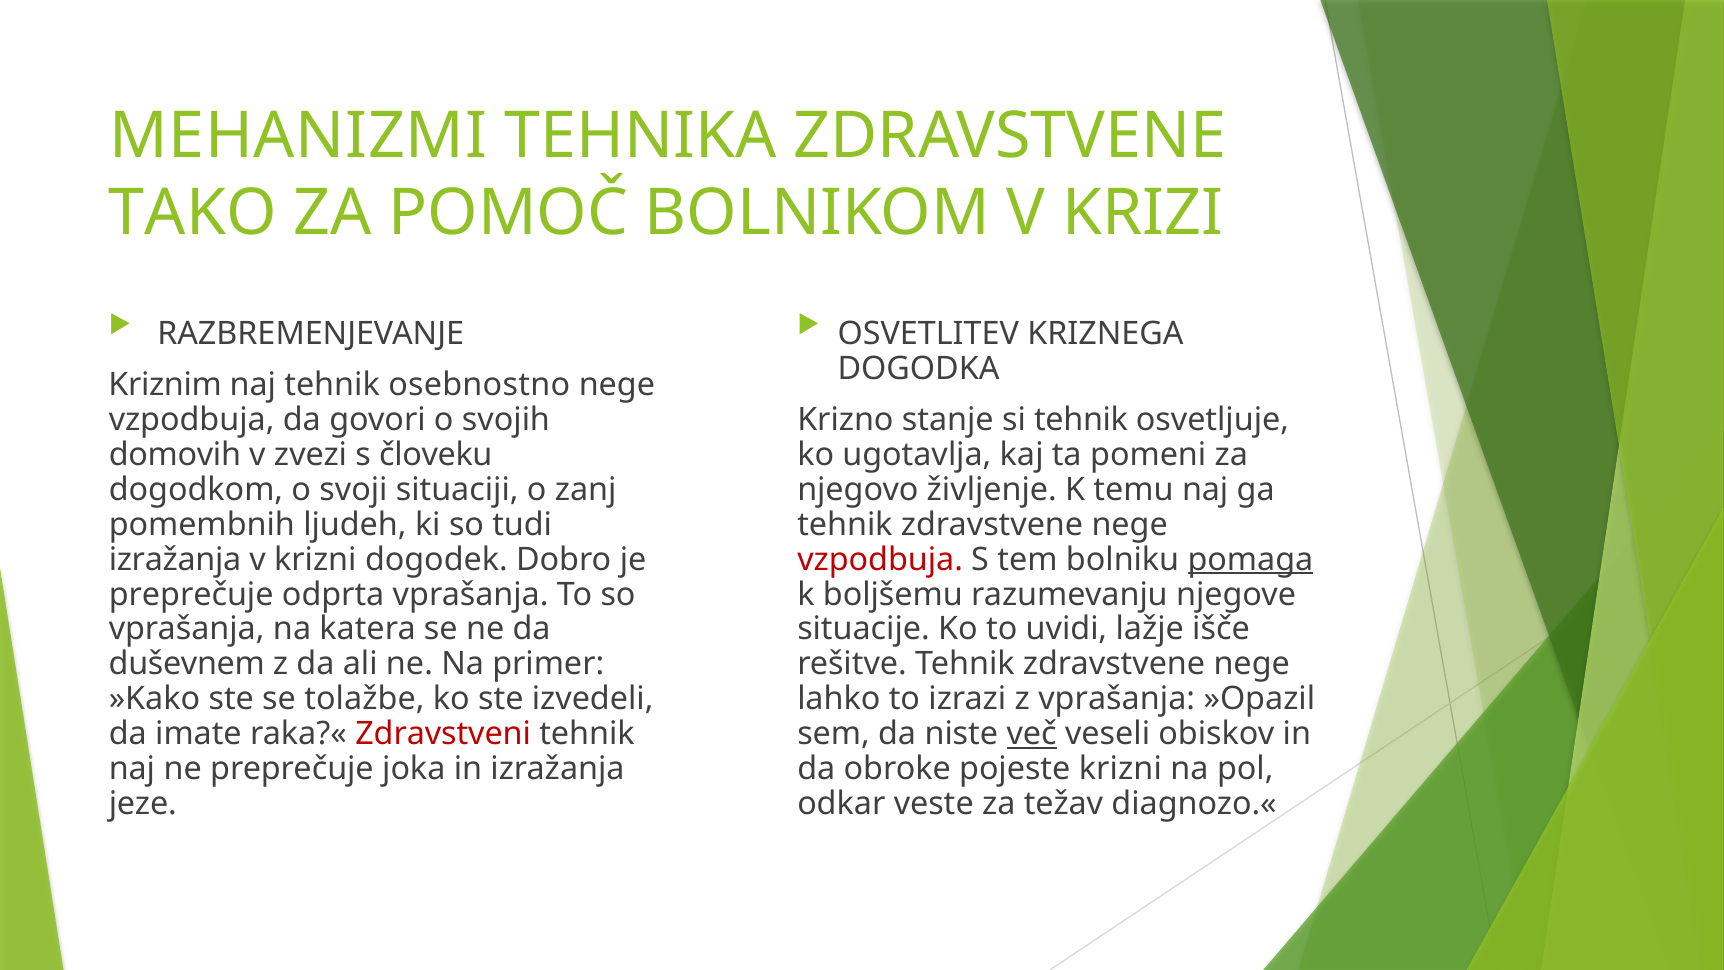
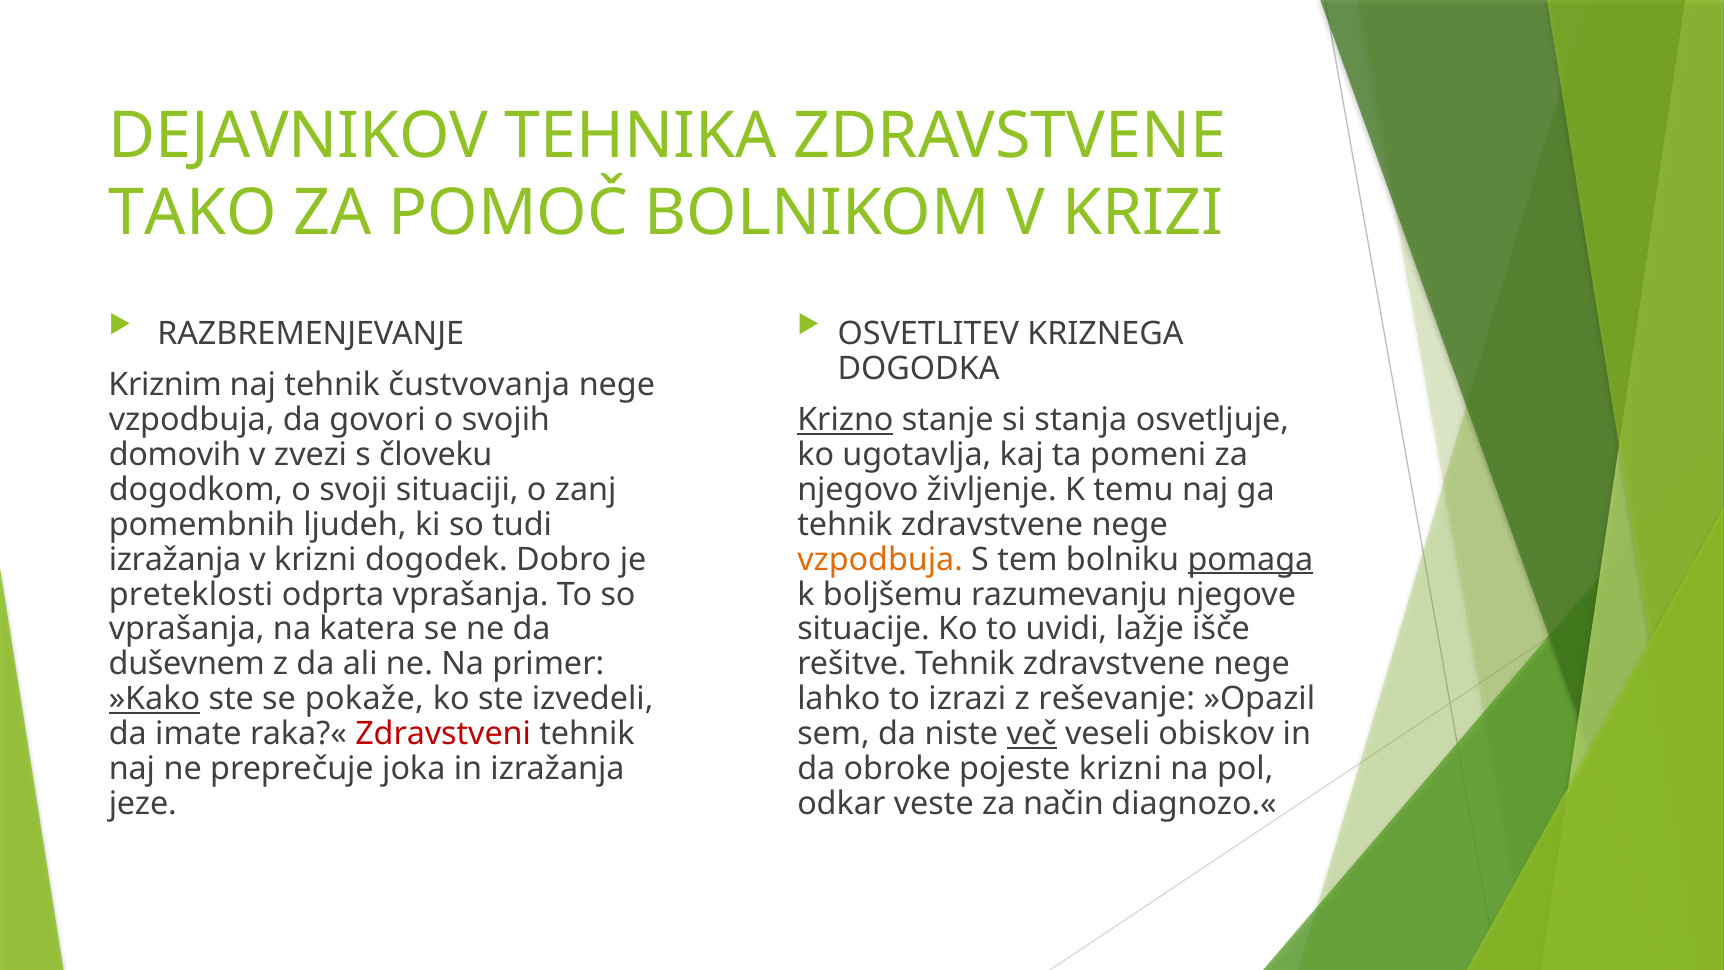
MEHANIZMI: MEHANIZMI -> DEJAVNIKOV (299, 136)
osebnostno: osebnostno -> čustvovanja (479, 385)
Krizno underline: none -> present (845, 420)
si tehnik: tehnik -> stanja (1081, 420)
vzpodbuja colour: red -> orange (880, 559)
preprečuje: preprečuje -> preteklosti (191, 594)
»Kako underline: none -> present (154, 699)
tolažbe: tolažbe -> pokaže (364, 699)
z vprašanja: vprašanja -> reševanje (1117, 699)
težav: težav -> način (1064, 804)
